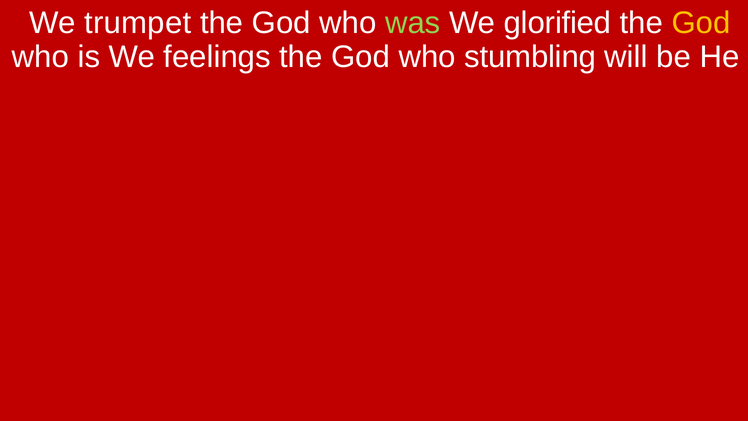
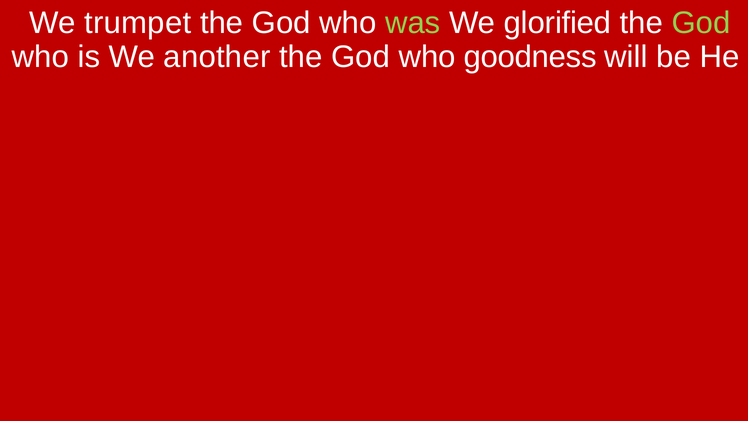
God colour: yellow -> light green (701, 23)
feelings: feelings -> another (217, 57)
stumbling: stumbling -> goodness (530, 57)
